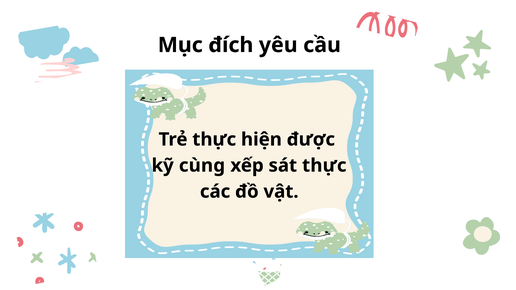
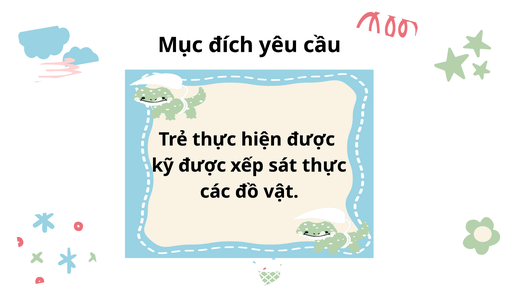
kỹ cùng: cùng -> được (202, 166)
